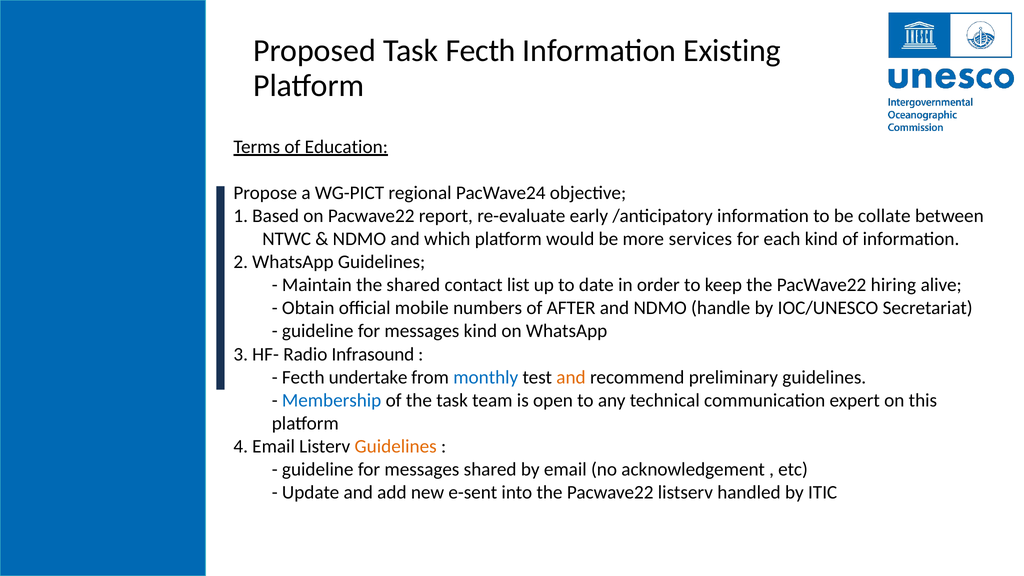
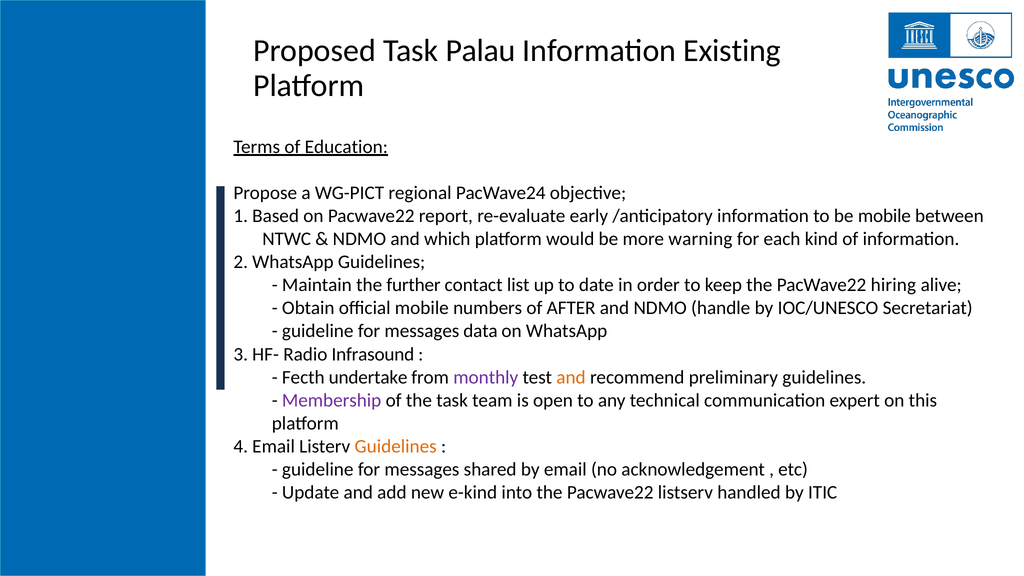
Task Fecth: Fecth -> Palau (481, 51)
be collate: collate -> mobile (884, 216)
services: services -> warning (700, 239)
the shared: shared -> further (413, 285)
messages kind: kind -> data (481, 331)
monthly colour: blue -> purple (486, 377)
Membership colour: blue -> purple (332, 400)
e-sent: e-sent -> e-kind (473, 492)
